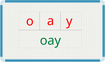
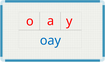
oay colour: green -> blue (50, 40)
